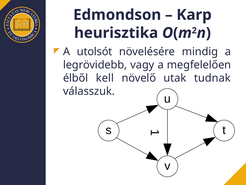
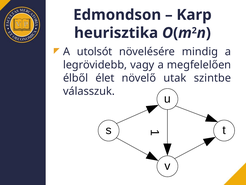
kell: kell -> élet (105, 78)
tudnak: tudnak -> szintbe (212, 78)
